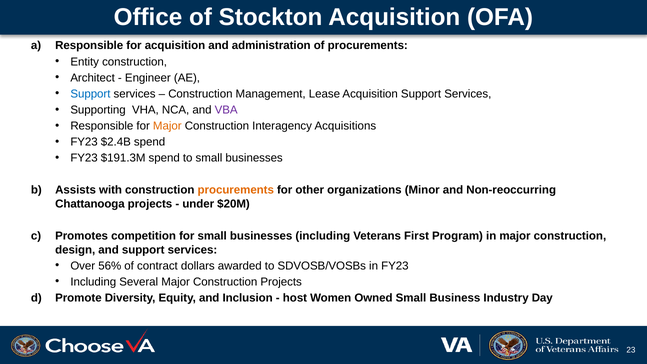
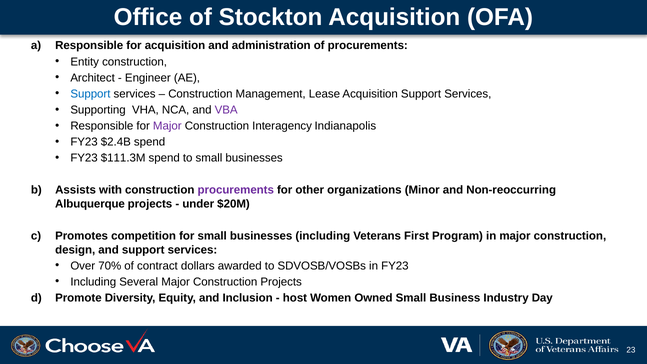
Major colour: orange -> purple (167, 126)
Acquisitions: Acquisitions -> Indianapolis (345, 126)
$191.3M: $191.3M -> $111.3M (123, 158)
procurements colour: orange -> purple (236, 190)
Chattanooga: Chattanooga -> Albuquerque (90, 204)
56%: 56% -> 70% (110, 266)
